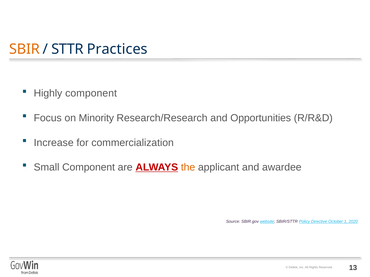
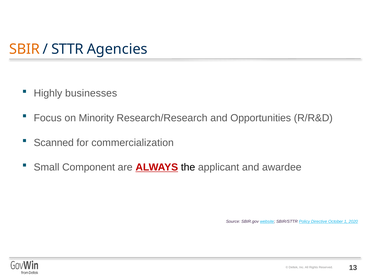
Practices: Practices -> Agencies (117, 49)
Highly component: component -> businesses (91, 94)
Increase: Increase -> Scanned (54, 143)
the colour: orange -> black (188, 168)
